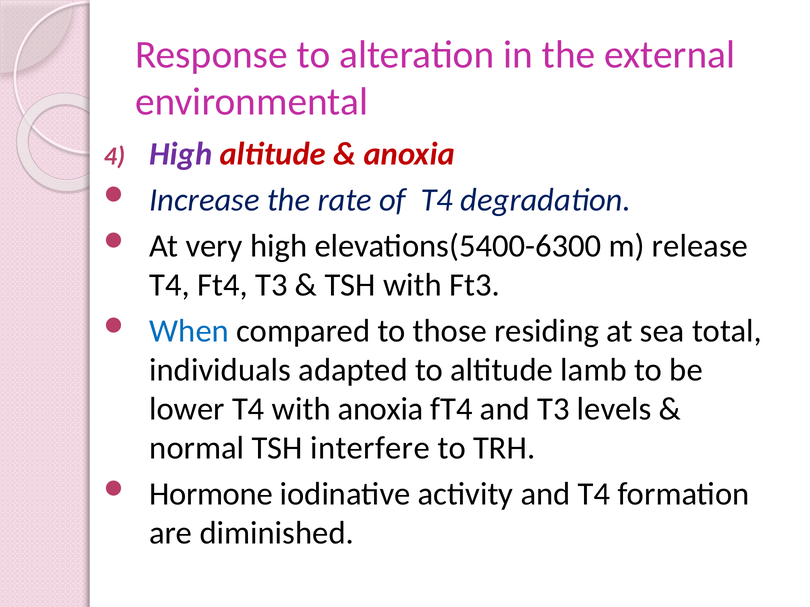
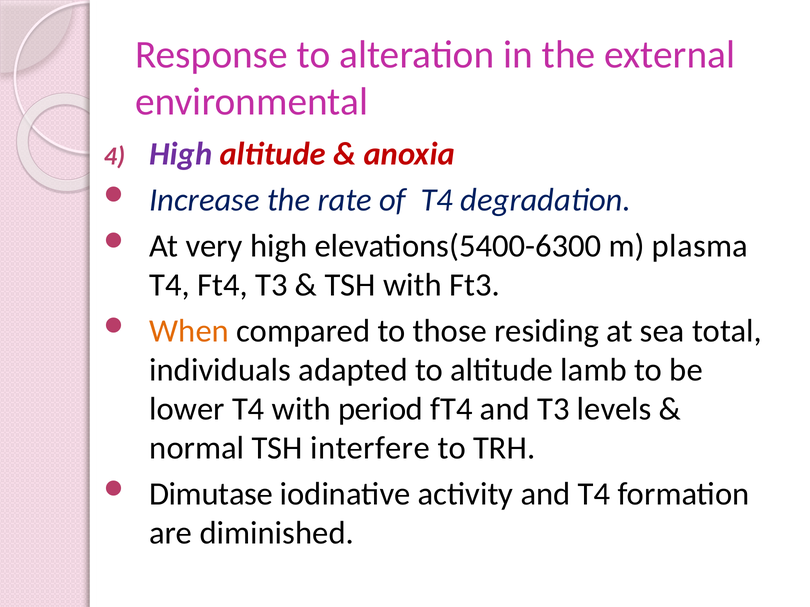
release: release -> plasma (700, 246)
When colour: blue -> orange (189, 331)
with anoxia: anoxia -> period (381, 409)
Hormone: Hormone -> Dimutase (211, 494)
